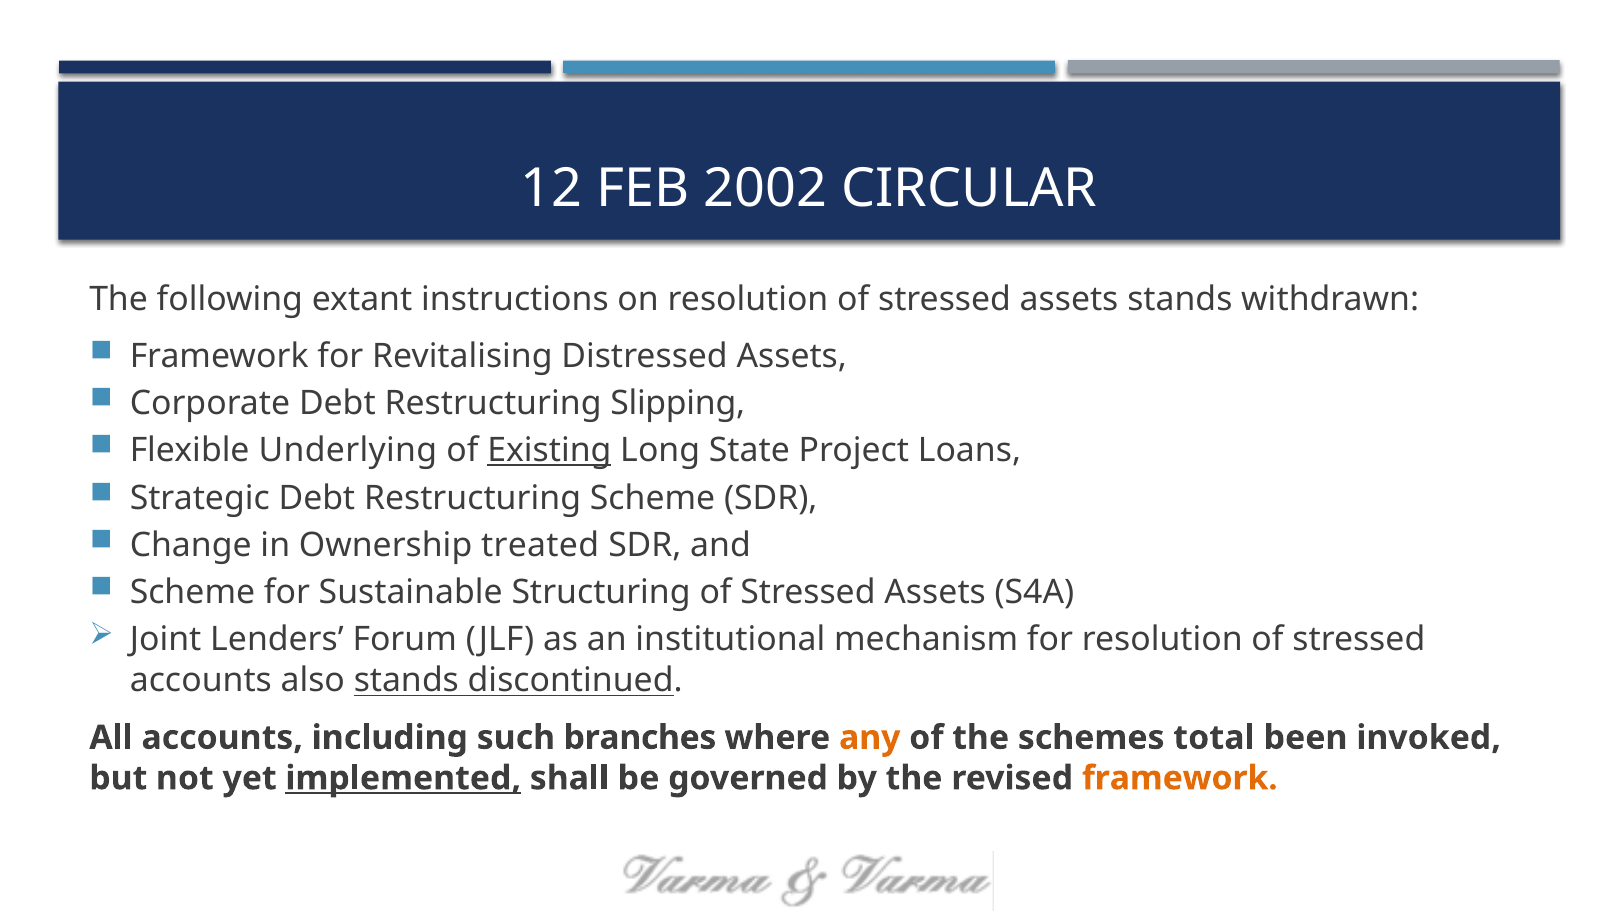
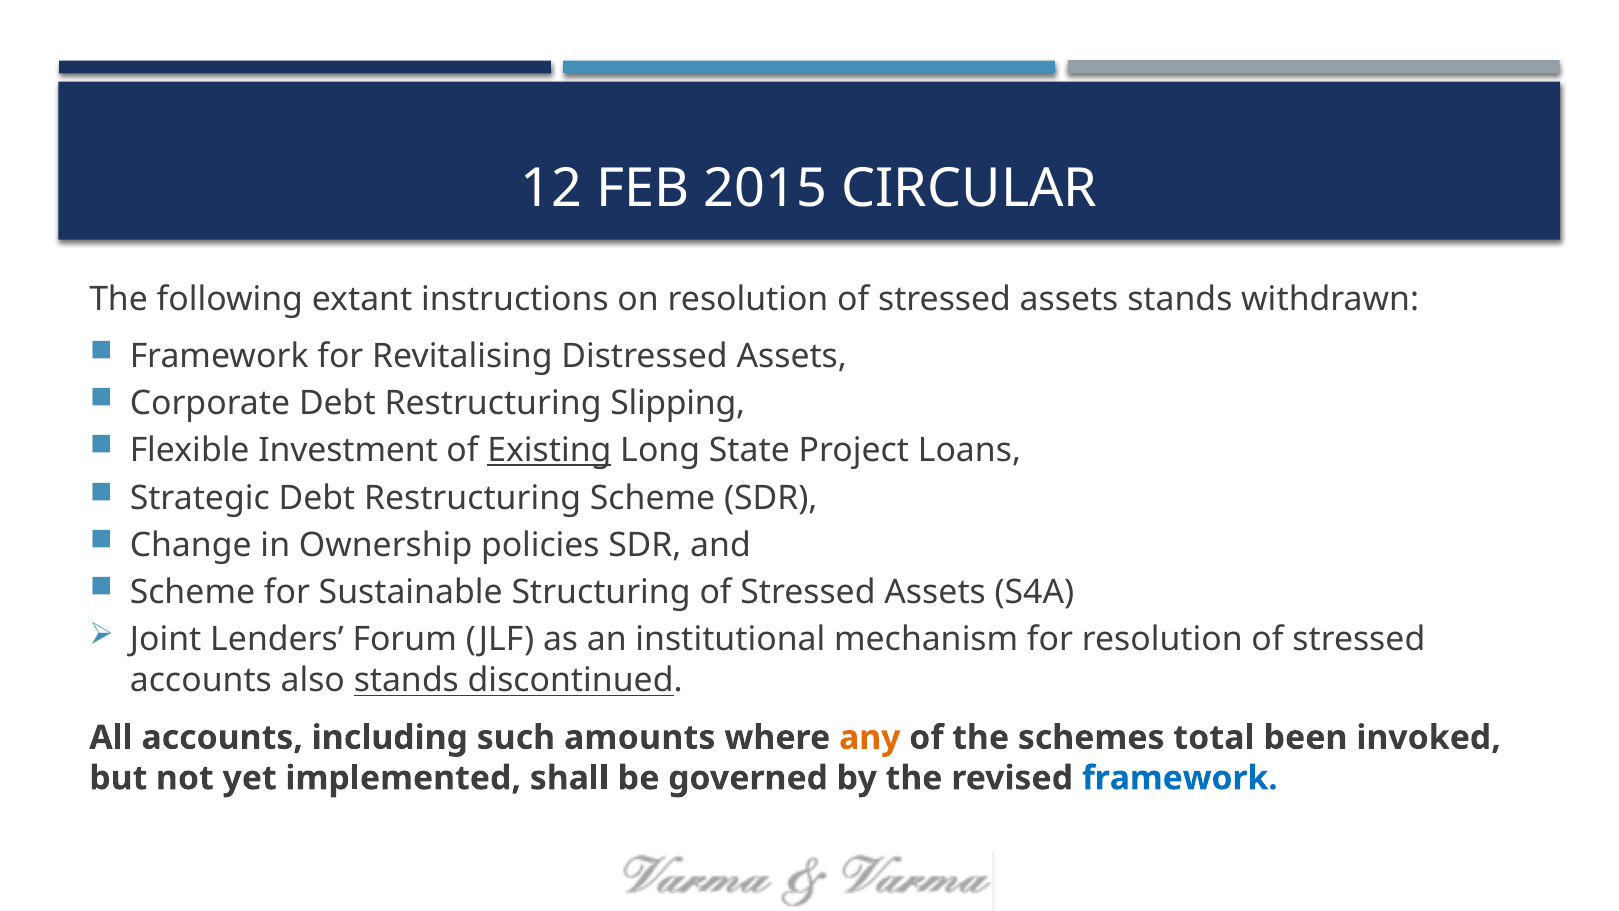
2002: 2002 -> 2015 (766, 188)
Underlying: Underlying -> Investment (348, 451)
treated: treated -> policies (540, 545)
branches: branches -> amounts (640, 738)
implemented underline: present -> none (403, 778)
framework colour: orange -> blue (1180, 778)
